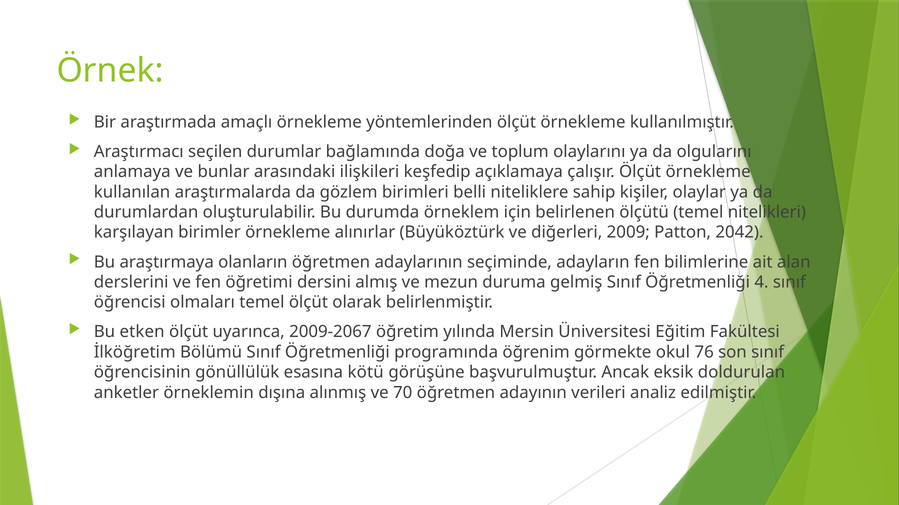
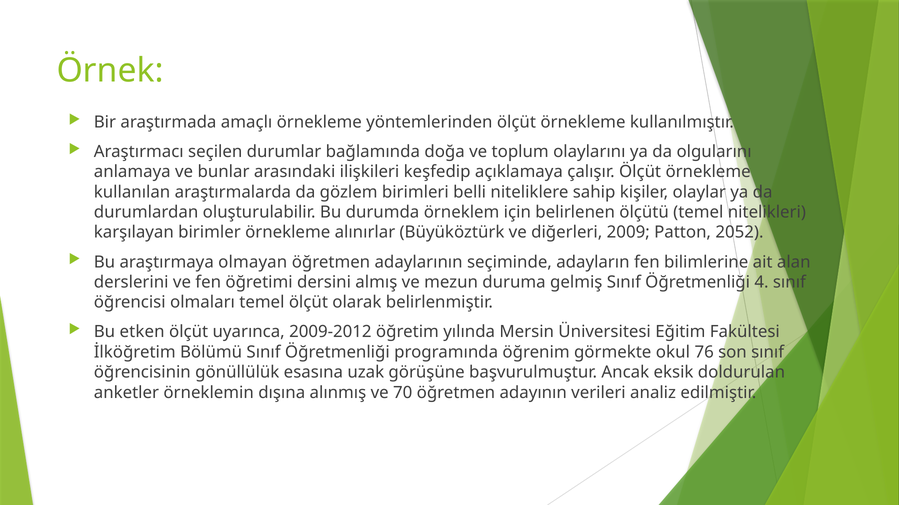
2042: 2042 -> 2052 (739, 233)
olanların: olanların -> olmayan (253, 262)
2009-2067: 2009-2067 -> 2009-2012 (330, 332)
kötü: kötü -> uzak (366, 373)
